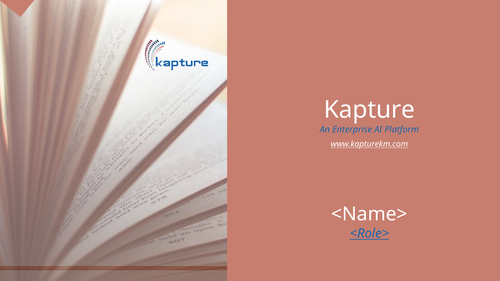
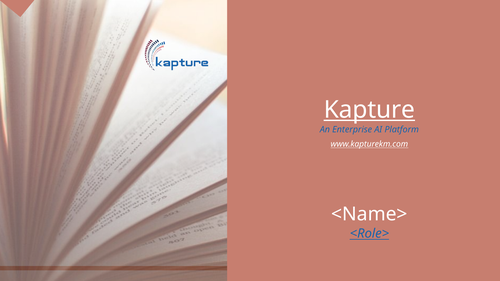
Kapture underline: none -> present (369, 110)
